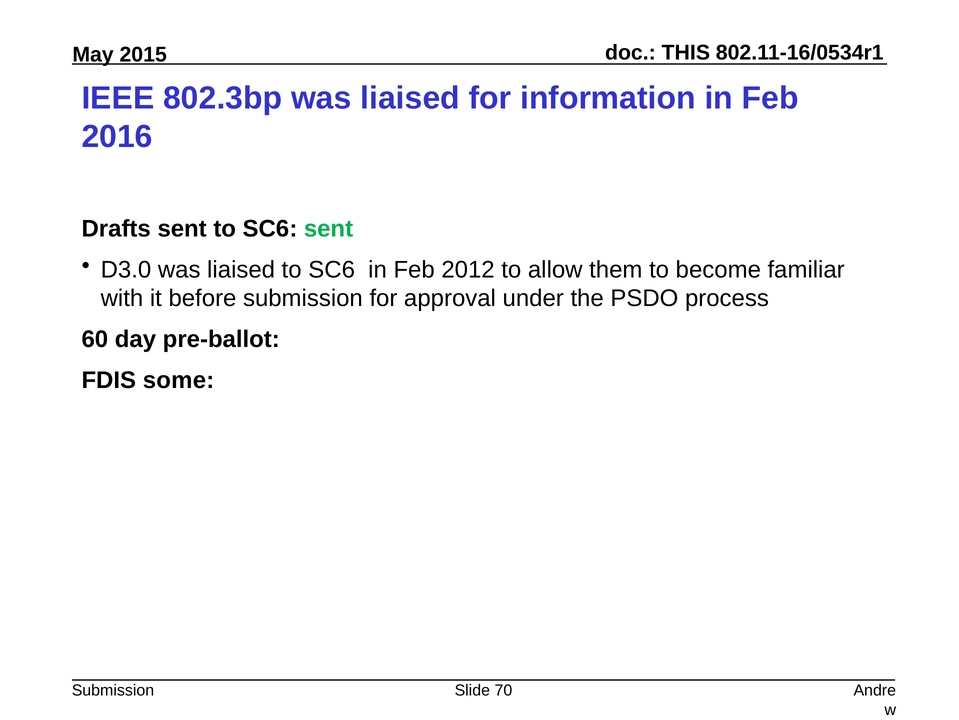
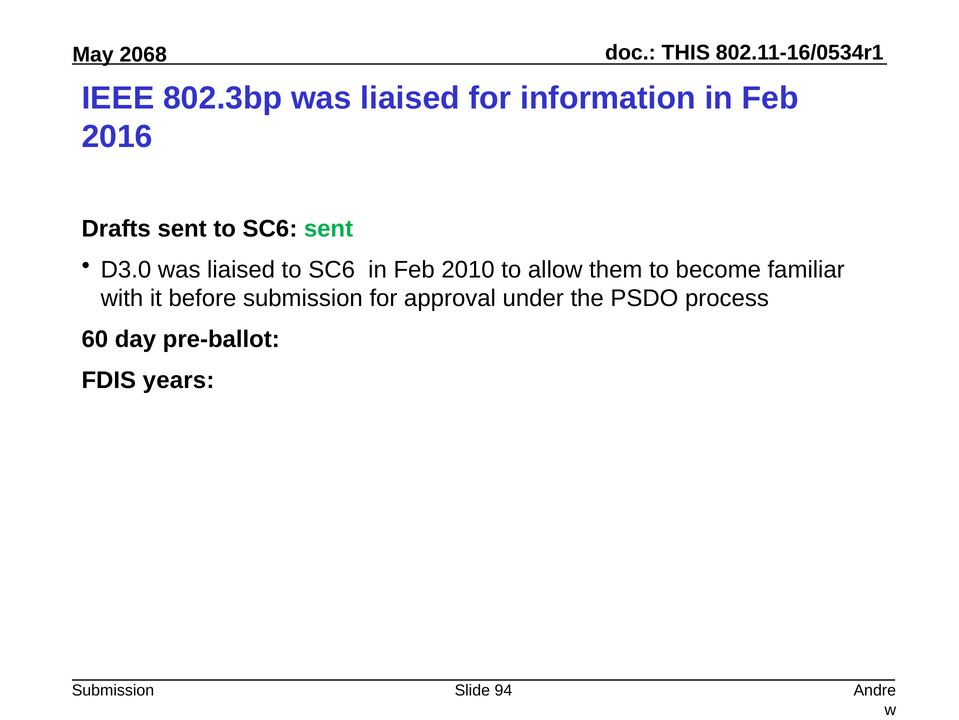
2015: 2015 -> 2068 (143, 54)
2012: 2012 -> 2010 (468, 269)
some: some -> years (179, 380)
70: 70 -> 94 (503, 690)
